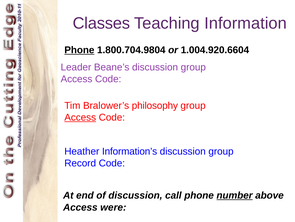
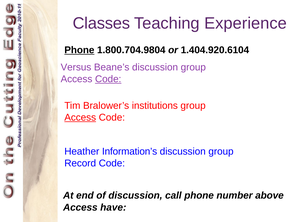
Information: Information -> Experience (246, 23)
1.004.920.6604: 1.004.920.6604 -> 1.404.920.6104 (215, 50)
Leader: Leader -> Versus (76, 67)
Code underline: none -> present (108, 79)
philosophy: philosophy -> institutions (155, 105)
number underline: present -> none (235, 195)
were: were -> have (113, 207)
